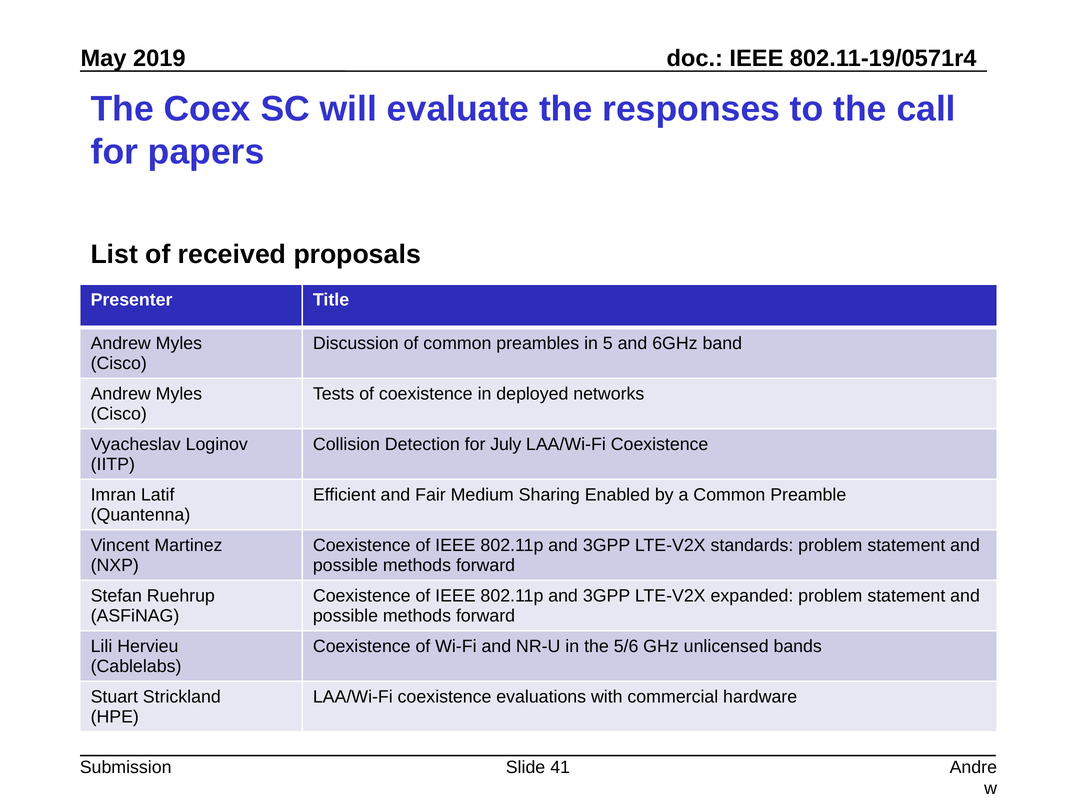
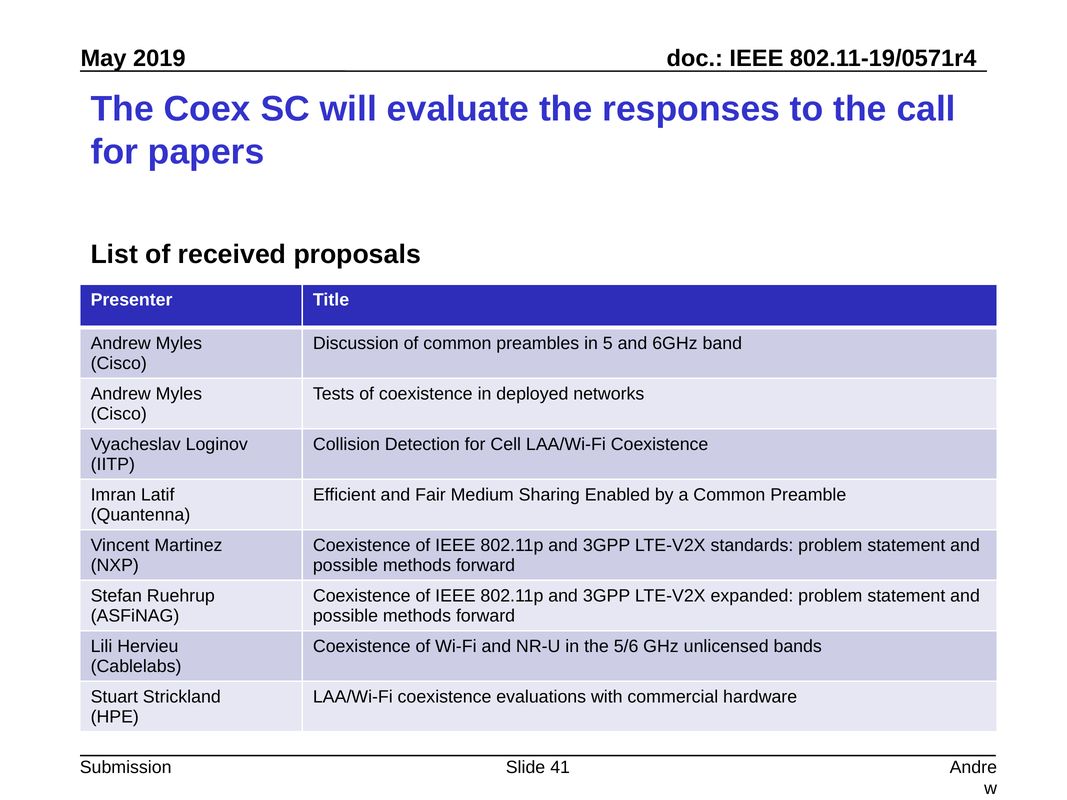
July: July -> Cell (506, 445)
